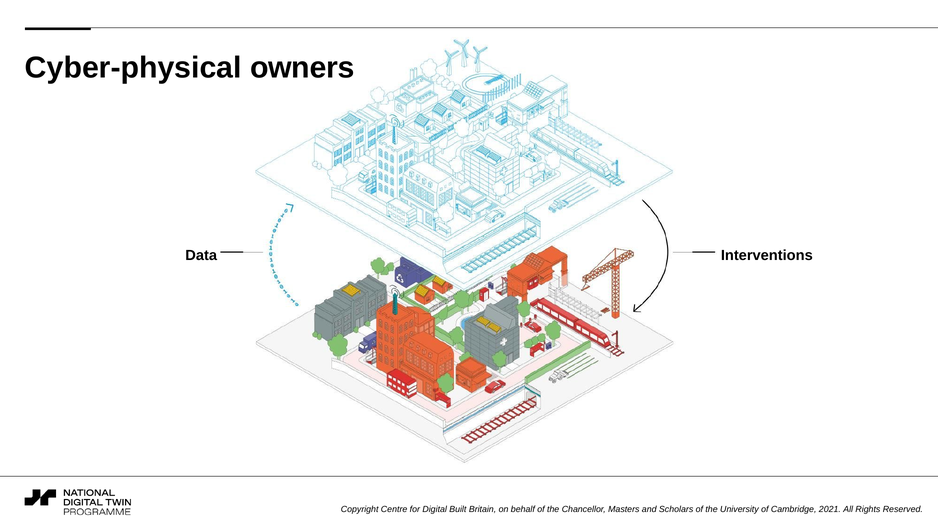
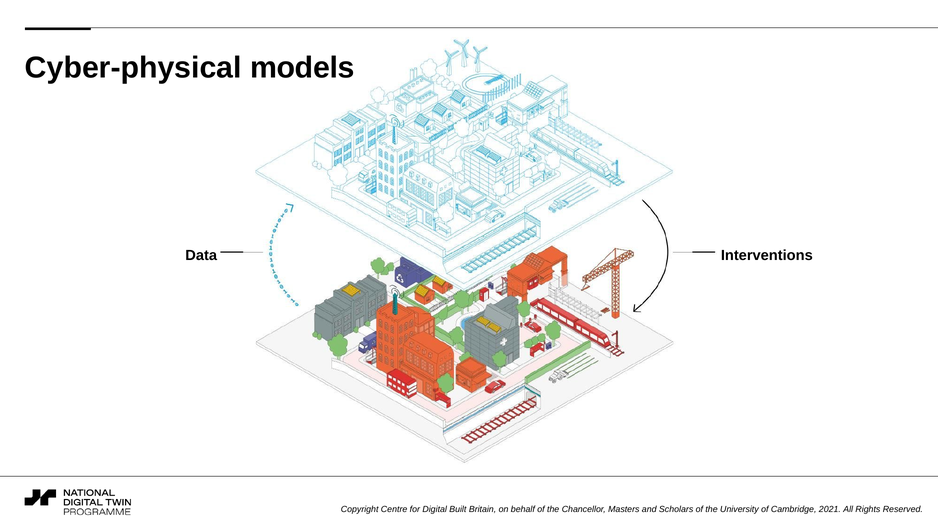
owners: owners -> models (302, 68)
